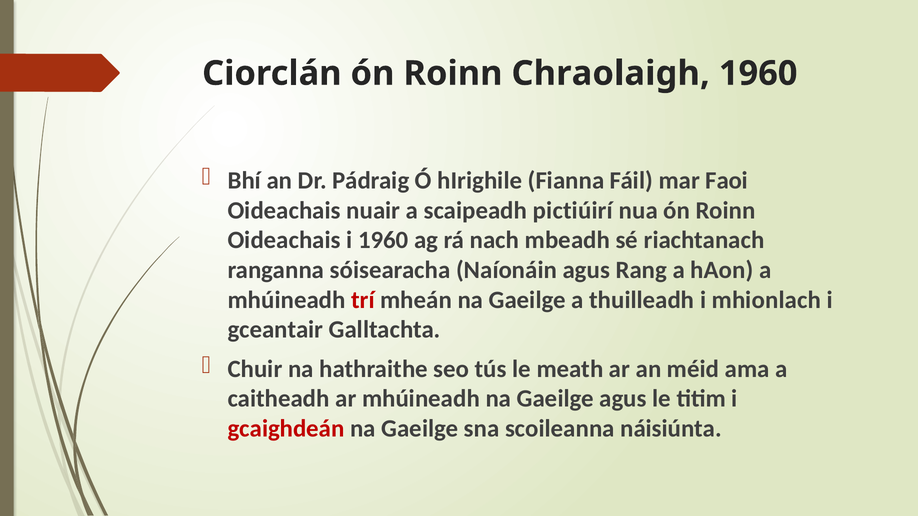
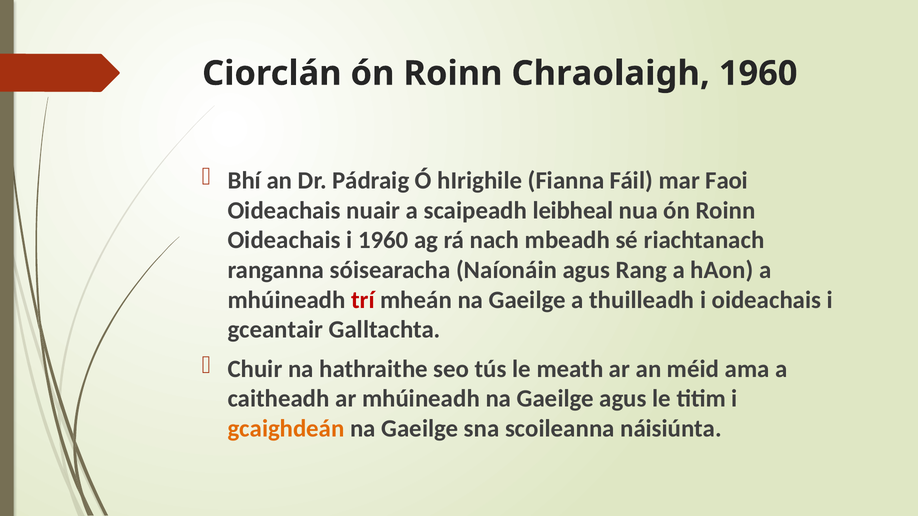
pictiúirí: pictiúirí -> leibheal (573, 211)
i mhionlach: mhionlach -> oideachais (766, 300)
gcaighdeán colour: red -> orange (286, 429)
